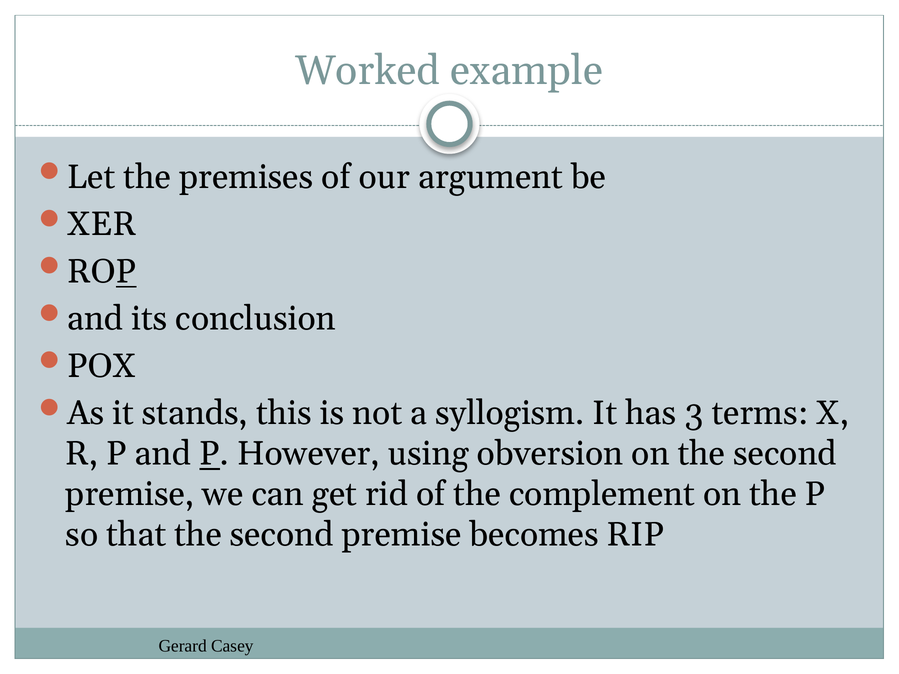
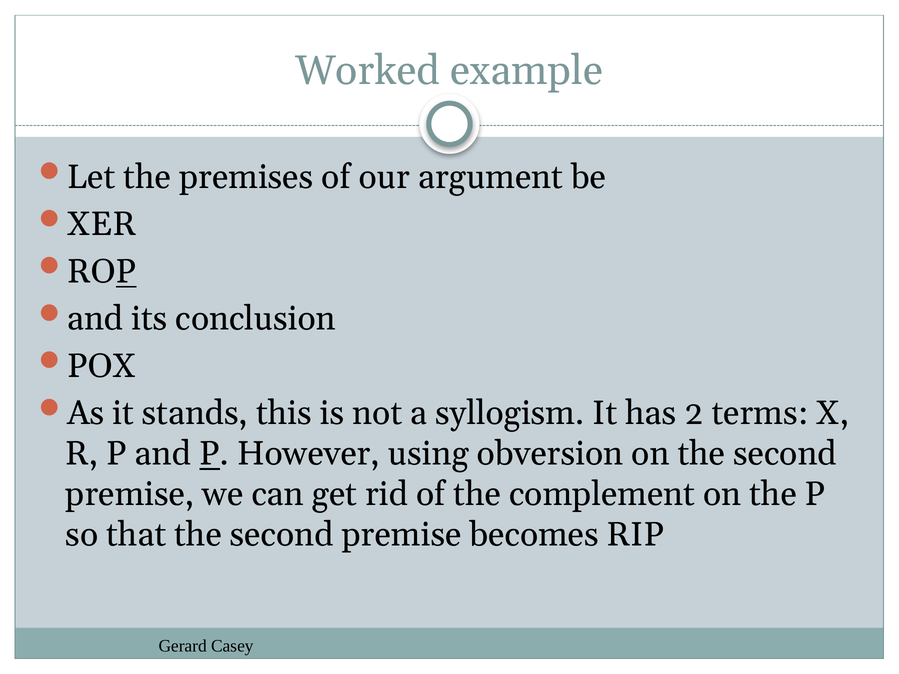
3: 3 -> 2 (694, 413)
